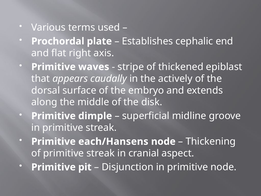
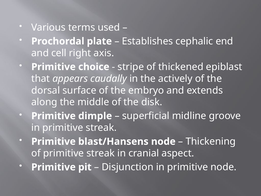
flat: flat -> cell (59, 53)
waves: waves -> choice (94, 67)
each/Hansens: each/Hansens -> blast/Hansens (113, 141)
